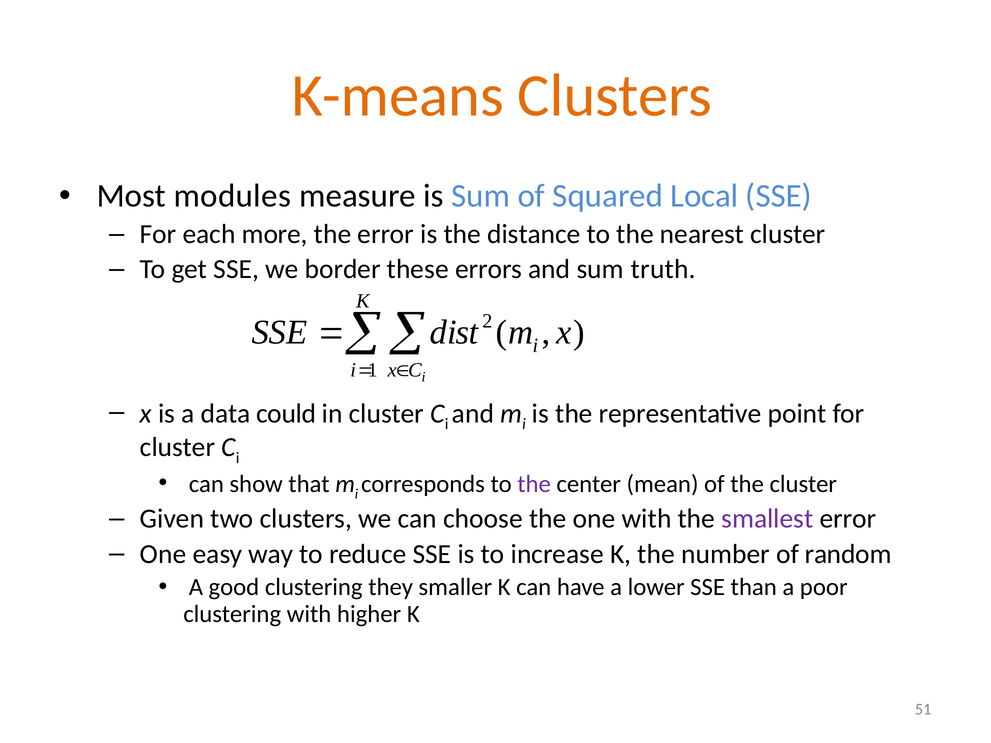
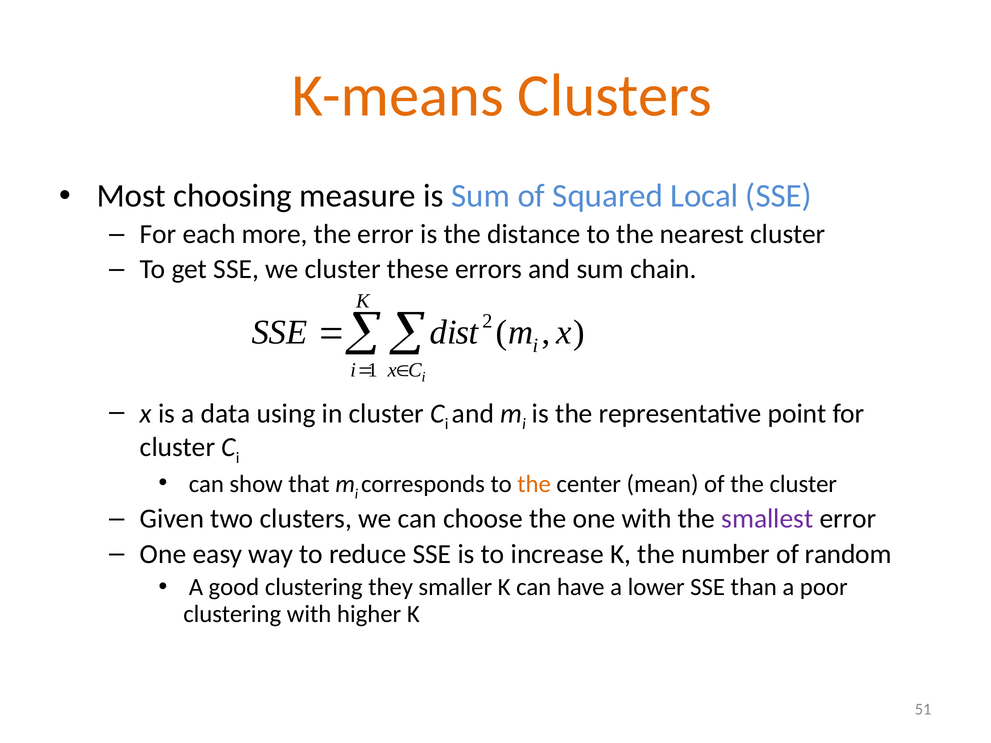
modules: modules -> choosing (233, 196)
we border: border -> cluster (343, 269)
truth: truth -> chain (663, 269)
could: could -> using (286, 414)
the colour: purple -> orange (534, 484)
